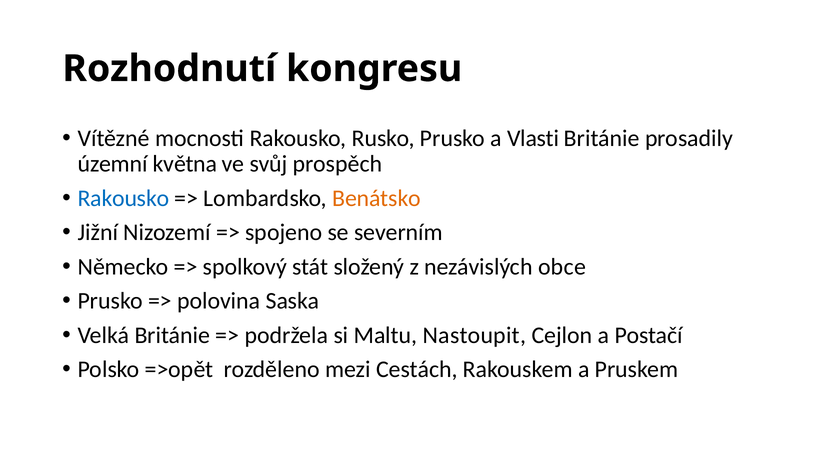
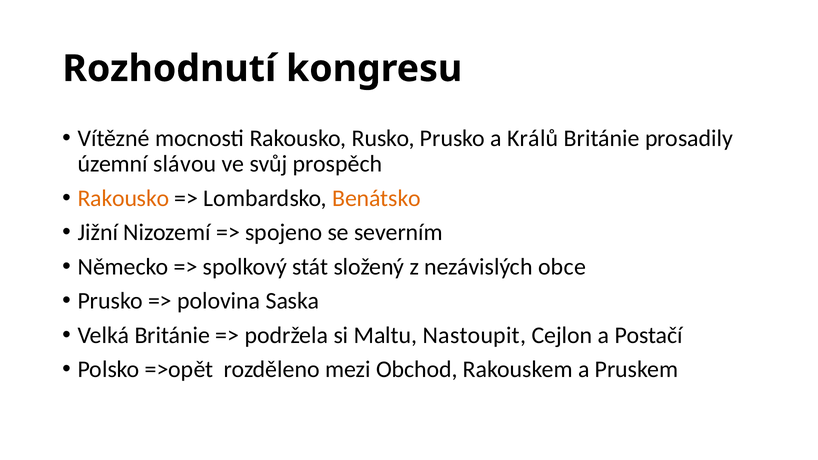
Vlasti: Vlasti -> Králů (533, 138)
května: května -> slávou (185, 164)
Rakousko colour: blue -> orange (123, 198)
Cestách: Cestách -> Obchod (417, 369)
